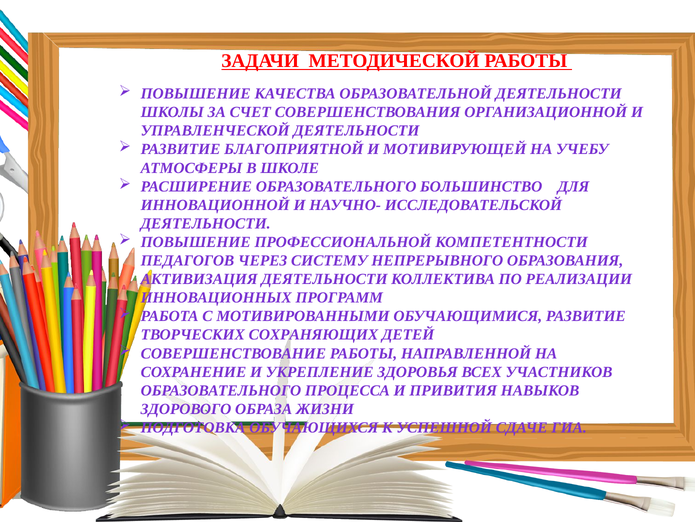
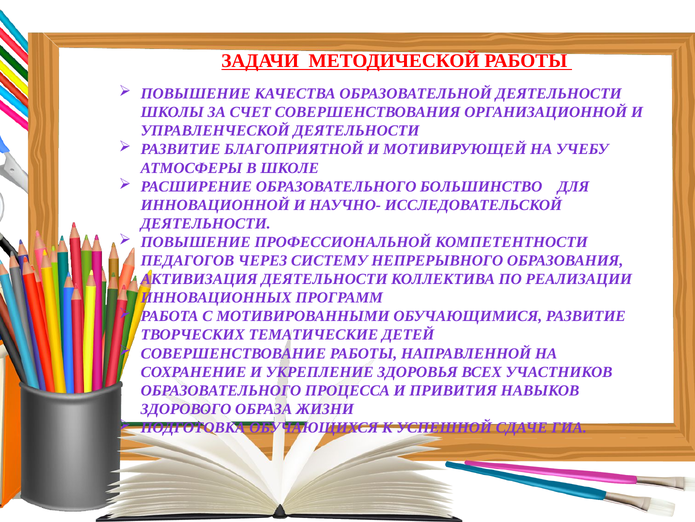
СОХРАНЯЮЩИХ: СОХРАНЯЮЩИХ -> ТЕМАТИЧЕСКИЕ (313, 334)
